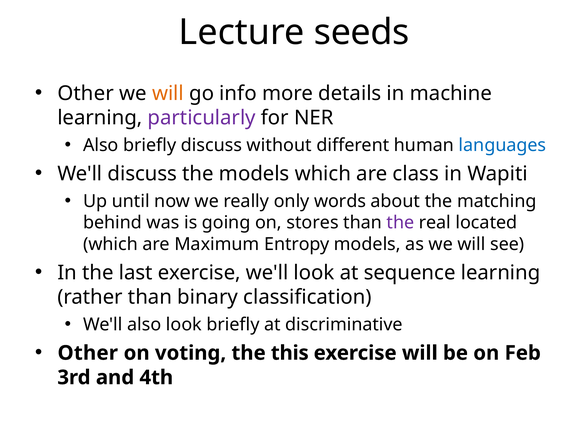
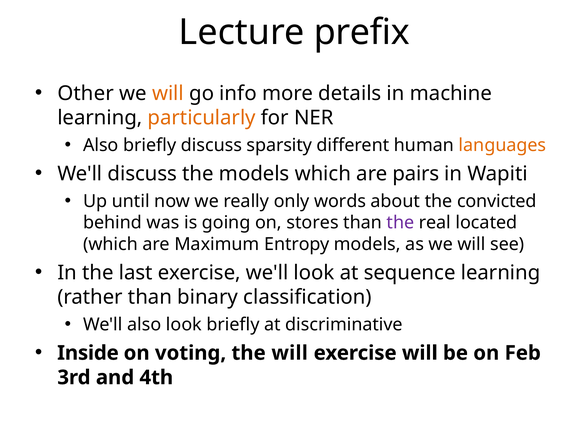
seeds: seeds -> prefix (362, 32)
particularly colour: purple -> orange (202, 118)
without: without -> sparsity (279, 145)
languages colour: blue -> orange (502, 145)
class: class -> pairs (416, 174)
matching: matching -> convicted (497, 201)
Other: Other -> Inside (88, 353)
the this: this -> will (290, 353)
